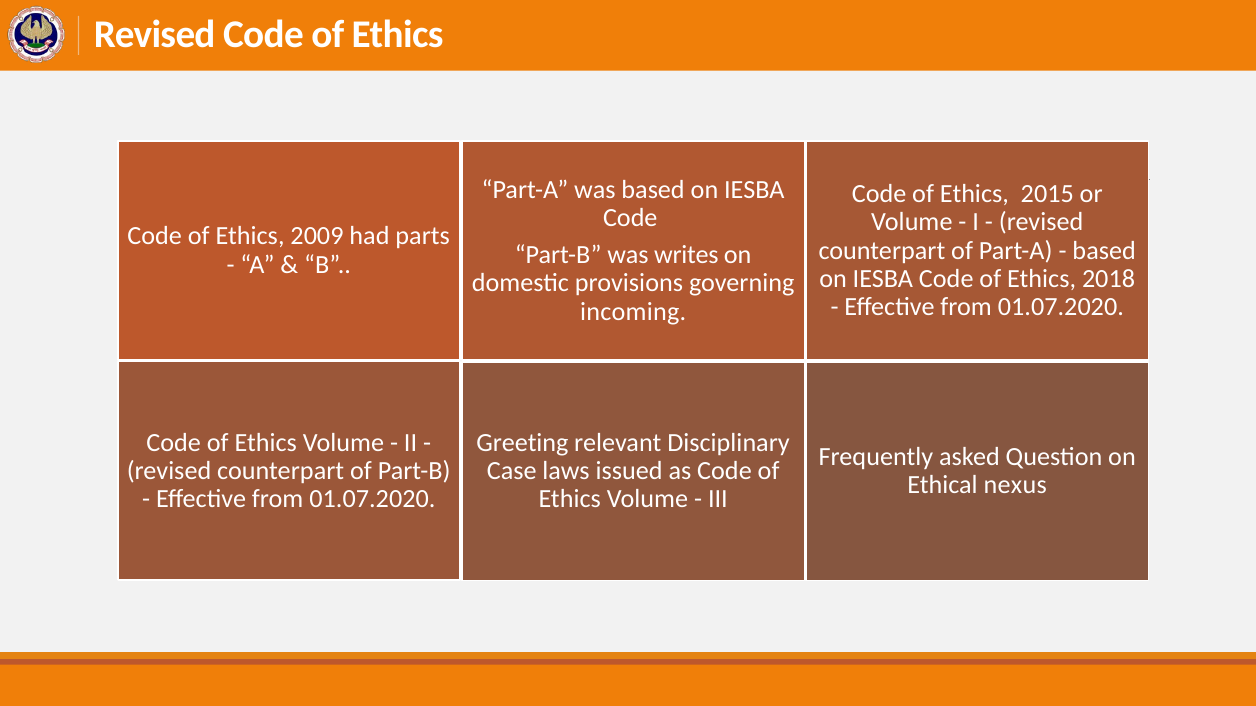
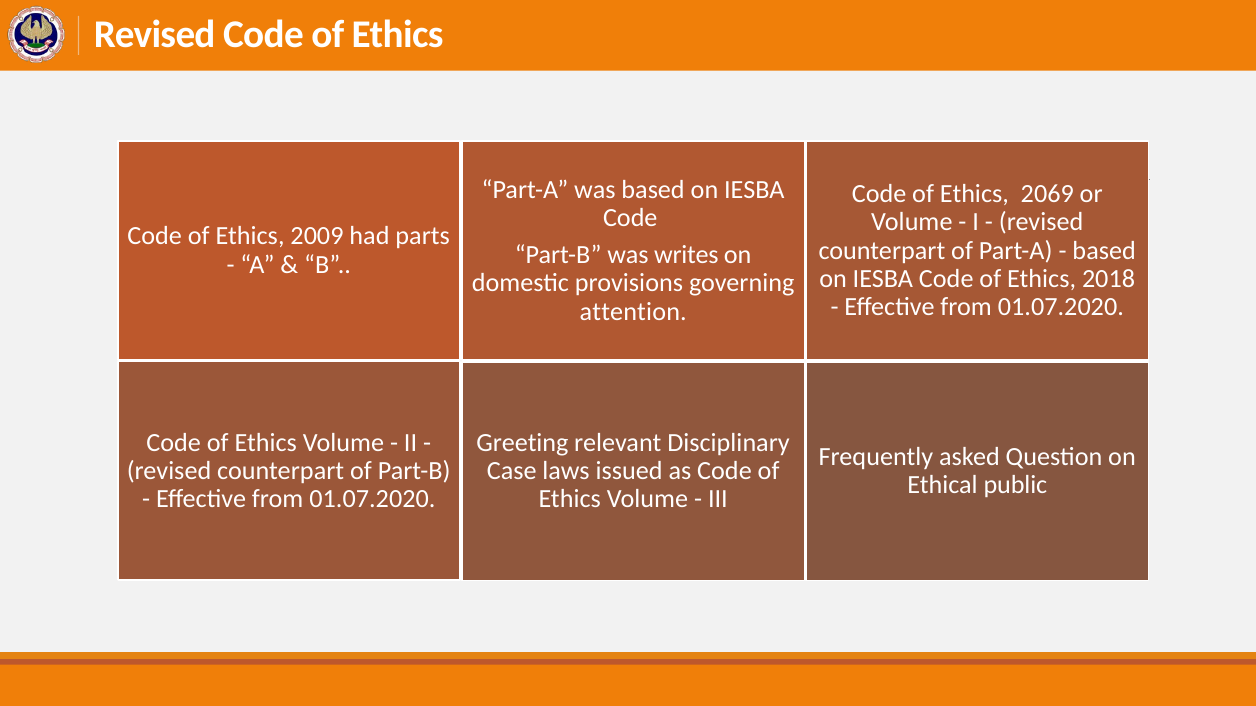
2015: 2015 -> 2069 (1047, 194)
incoming: incoming -> attention (633, 312)
nexus: nexus -> public (1015, 485)
